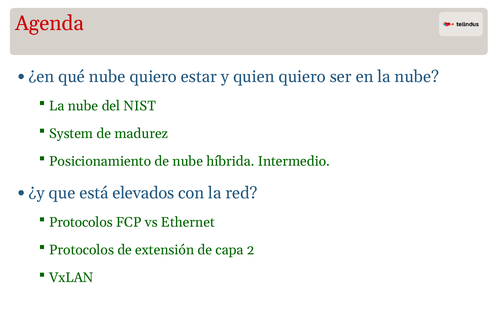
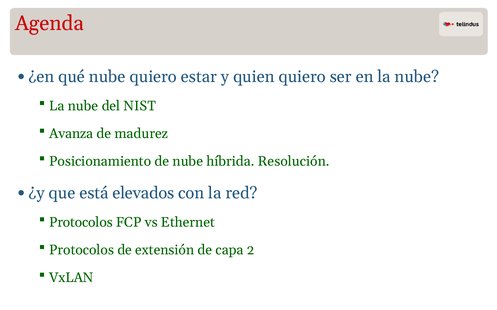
System: System -> Avanza (71, 134)
Intermedio: Intermedio -> Resolución (294, 162)
